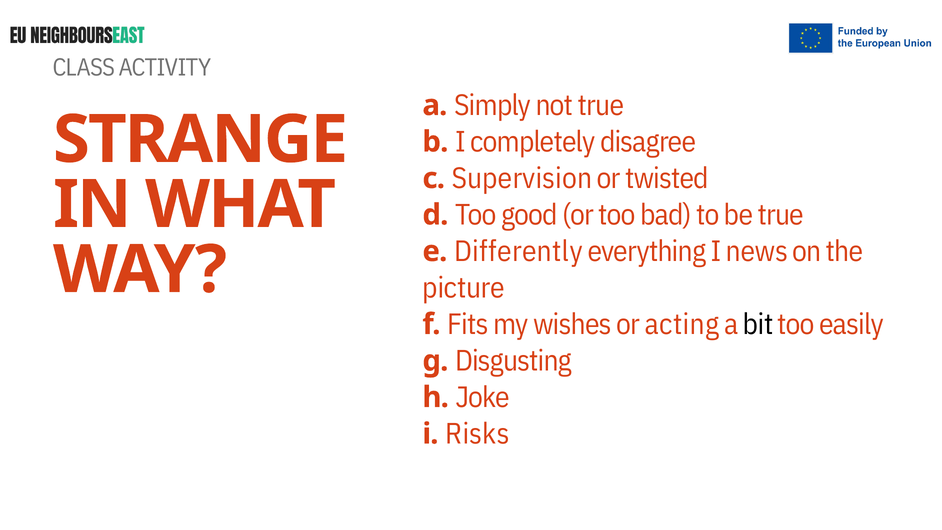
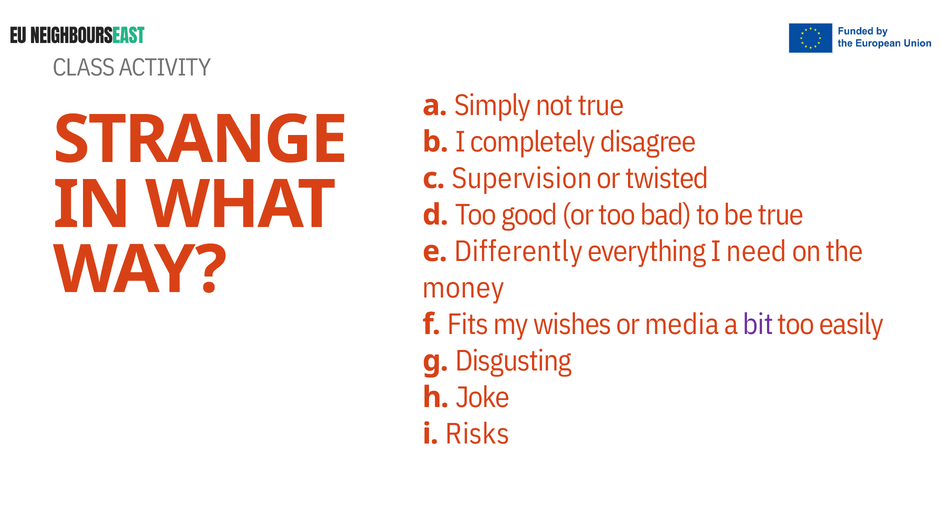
news: news -> need (757, 251)
picture: picture -> money (463, 288)
acting: acting -> media (682, 324)
bit colour: black -> purple (758, 324)
